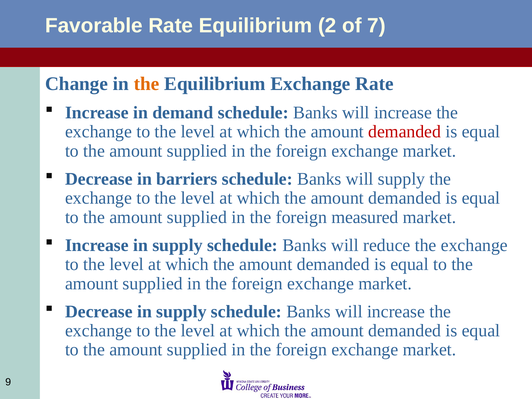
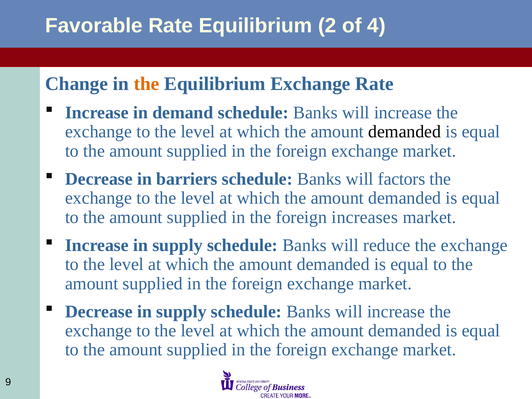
7: 7 -> 4 (376, 26)
demanded colour: red -> black (405, 132)
will supply: supply -> factors (402, 179)
measured: measured -> increases (365, 217)
